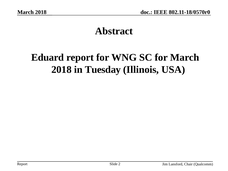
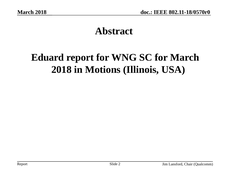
Tuesday: Tuesday -> Motions (103, 69)
